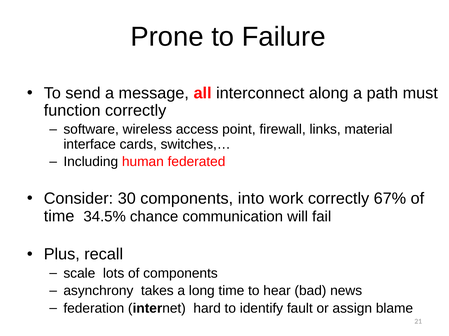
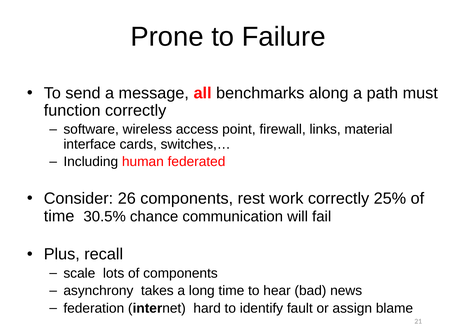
interconnect: interconnect -> benchmarks (260, 93)
30: 30 -> 26 (127, 199)
into: into -> rest (251, 199)
67%: 67% -> 25% (390, 199)
34.5%: 34.5% -> 30.5% (105, 217)
